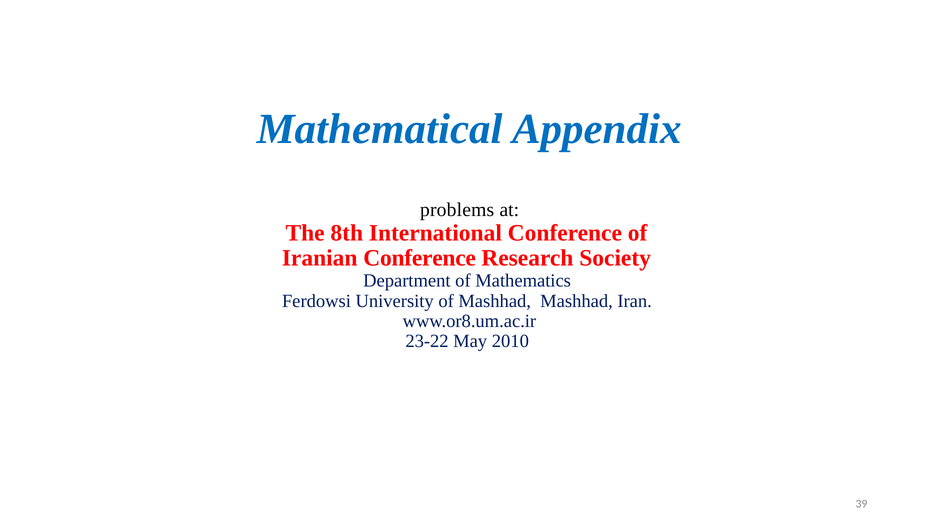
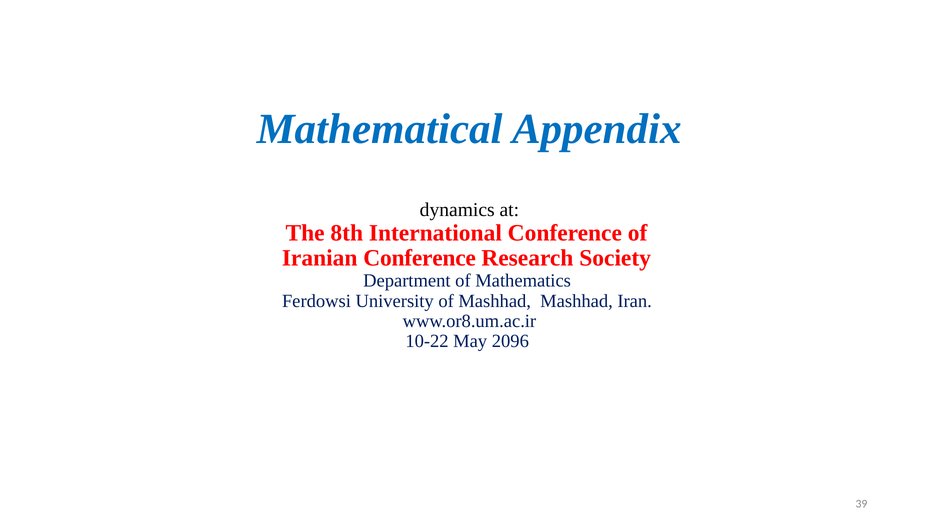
problems: problems -> dynamics (457, 210)
23-22: 23-22 -> 10-22 (427, 341)
2010: 2010 -> 2096 (510, 341)
